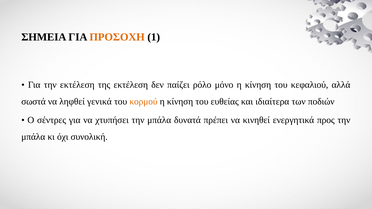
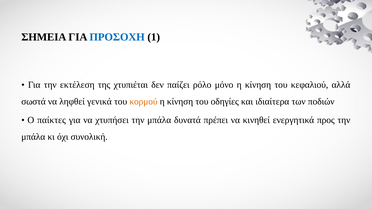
ΠΡΟΣΟΧΗ colour: orange -> blue (117, 37)
της εκτέλεση: εκτέλεση -> χτυπιέται (131, 85)
ευθείας: ευθείας -> οδηγίες (225, 102)
σέντρες: σέντρες -> παίκτες (52, 120)
